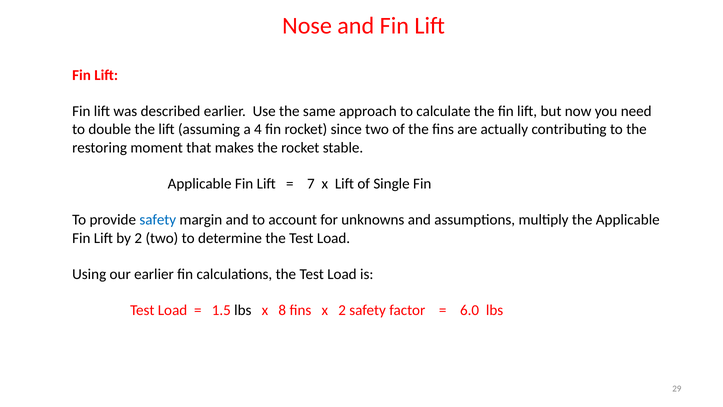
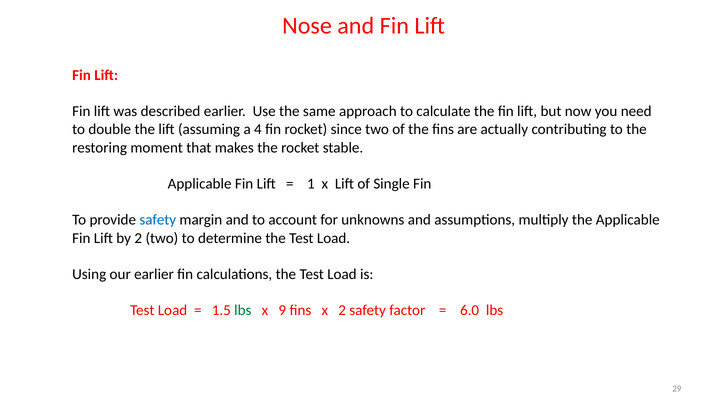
7: 7 -> 1 (311, 184)
lbs colour: black -> green (243, 310)
8: 8 -> 9 (282, 310)
